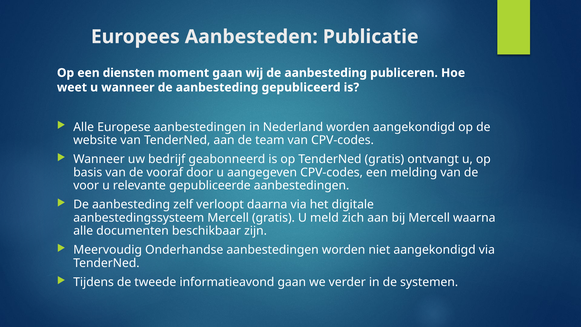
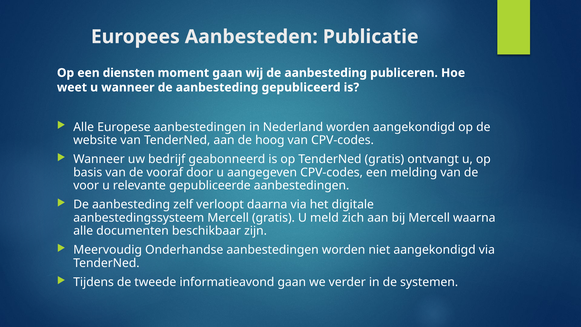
team: team -> hoog (270, 140)
